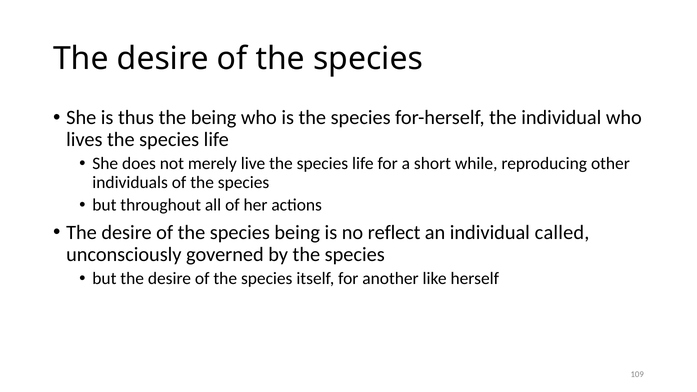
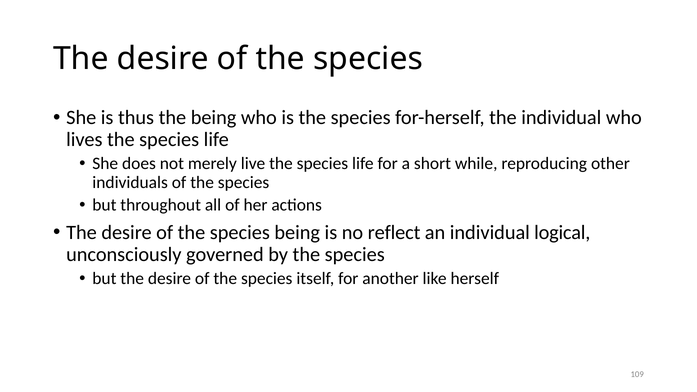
called: called -> logical (562, 233)
